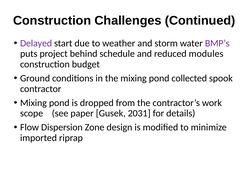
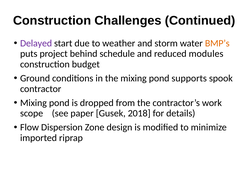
BMP’s colour: purple -> orange (217, 43)
collected: collected -> supports (189, 78)
2031: 2031 -> 2018 (139, 114)
